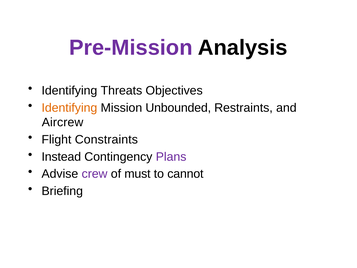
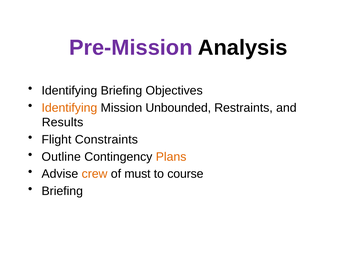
Identifying Threats: Threats -> Briefing (121, 90)
Aircrew: Aircrew -> Results (63, 122)
Instead: Instead -> Outline (61, 157)
Plans colour: purple -> orange (171, 157)
crew colour: purple -> orange (95, 174)
cannot: cannot -> course (185, 174)
